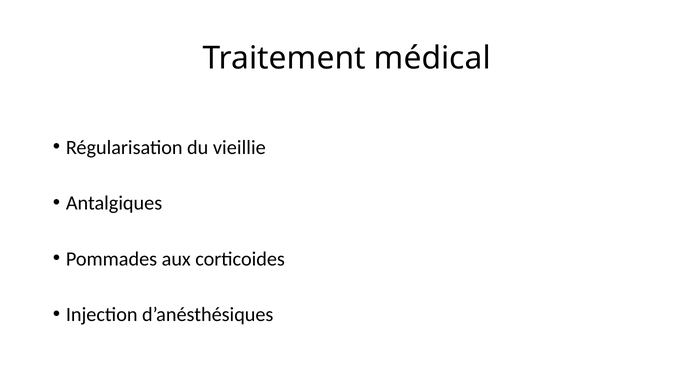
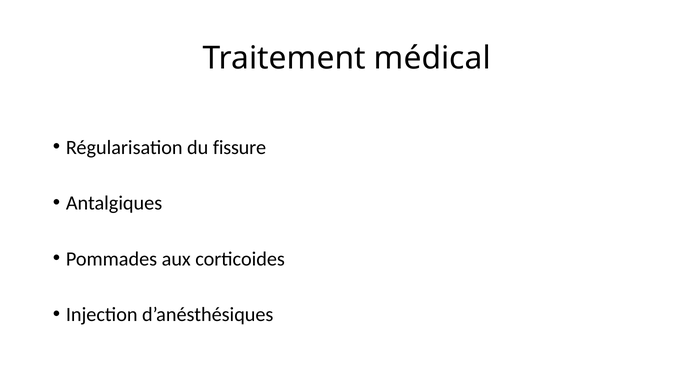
vieillie: vieillie -> fissure (239, 147)
